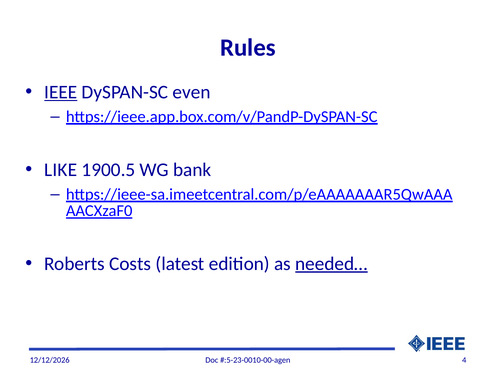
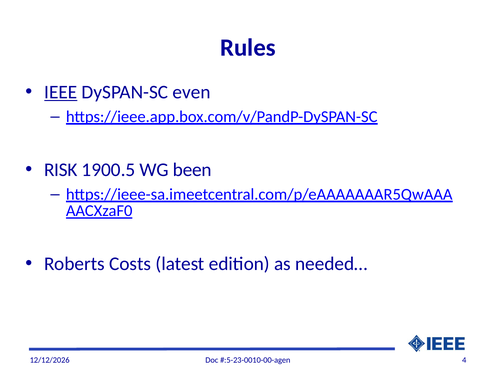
LIKE: LIKE -> RISK (61, 170)
bank: bank -> been (192, 170)
needed… underline: present -> none (331, 264)
